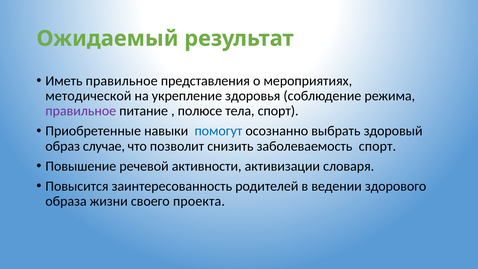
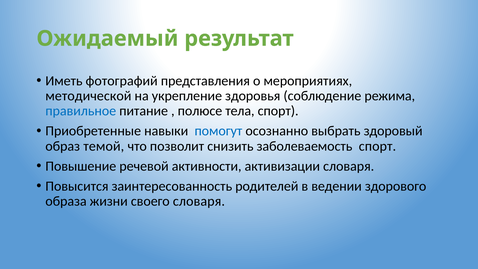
Иметь правильное: правильное -> фотографий (122, 81)
правильное colour: purple -> blue (81, 111)
случае: случае -> темой (104, 146)
своего проекта: проекта -> словаря (199, 201)
